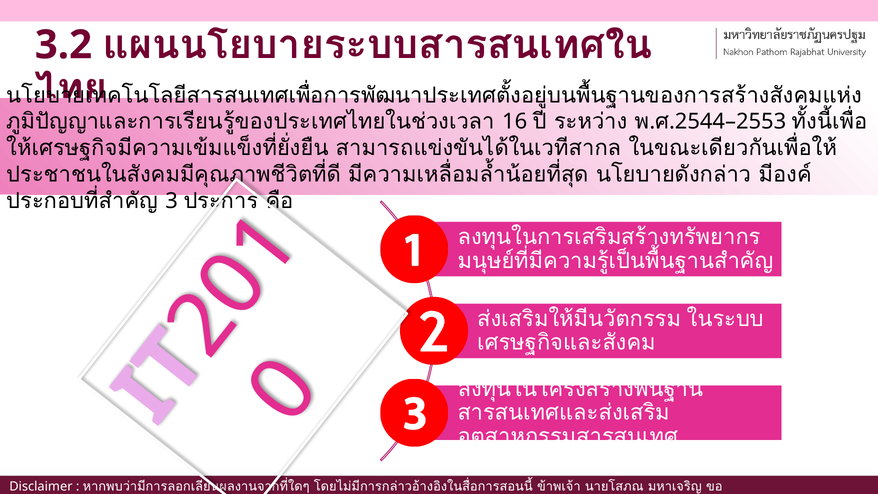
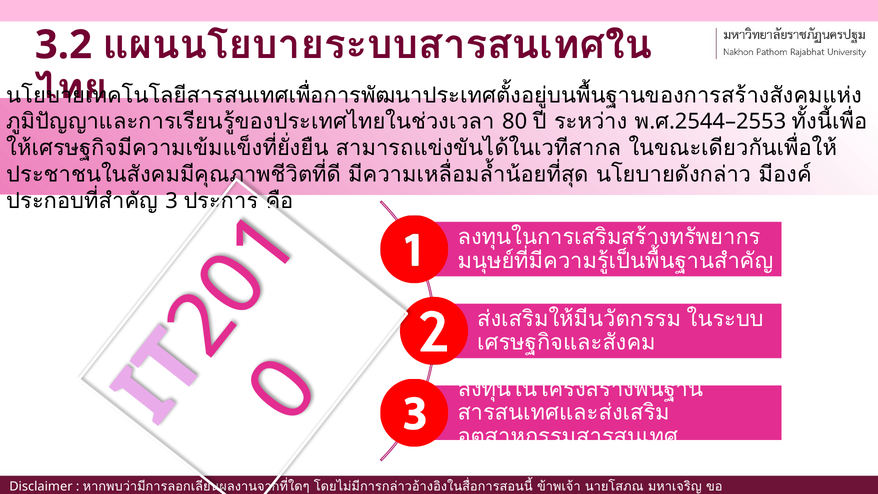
16: 16 -> 80 (515, 122)
